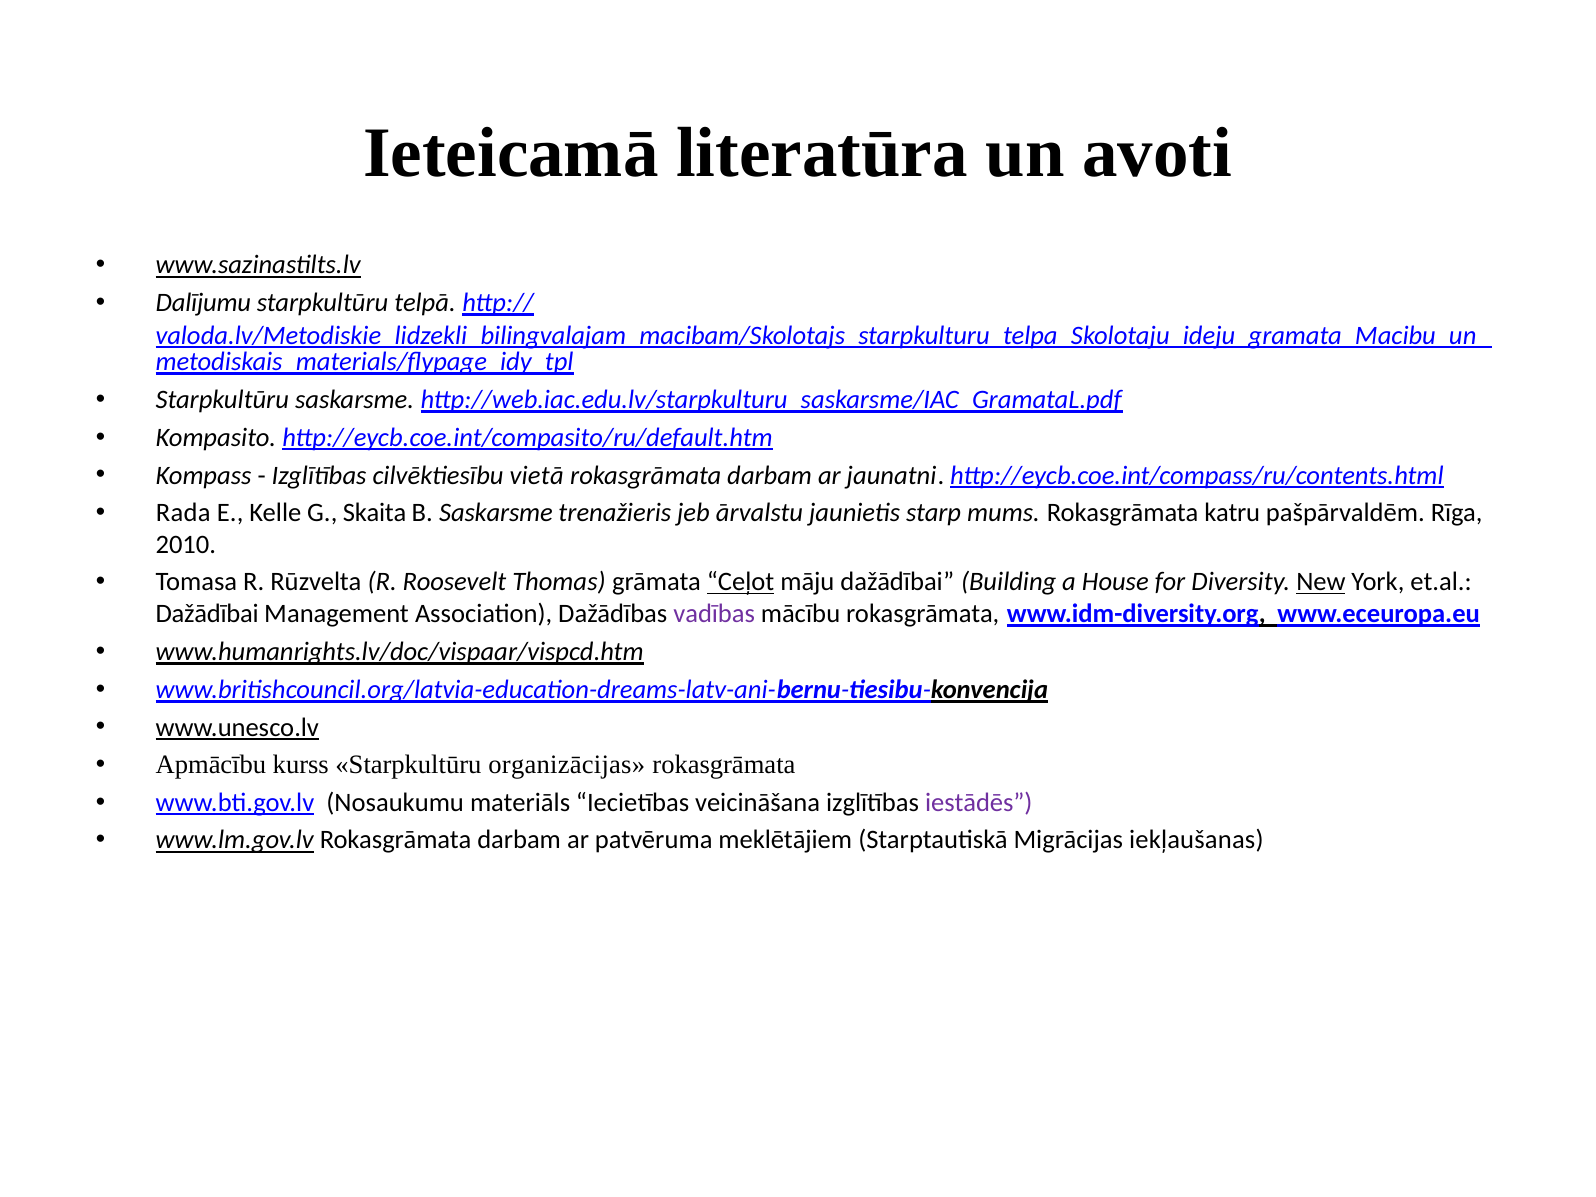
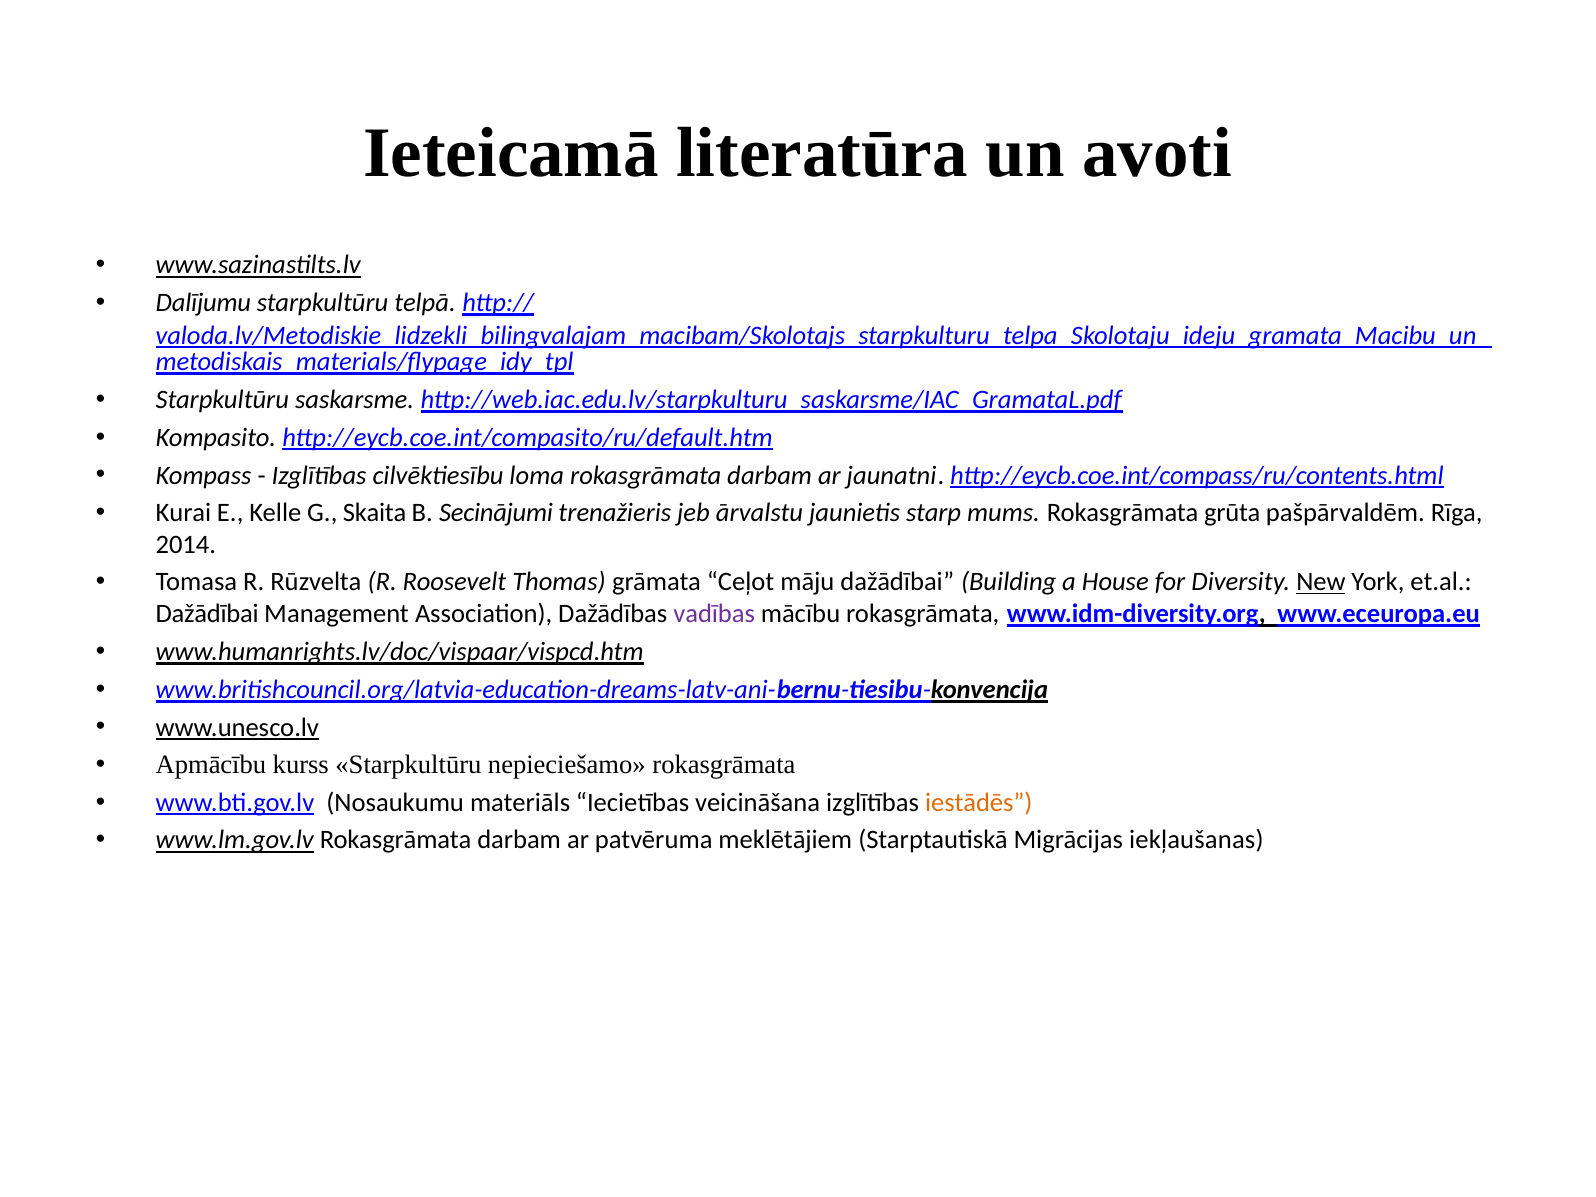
vietā: vietā -> loma (537, 475)
Rada: Rada -> Kurai (183, 513)
B Saskarsme: Saskarsme -> Secinājumi (496, 513)
katru: katru -> grūta (1232, 513)
2010: 2010 -> 2014 (186, 545)
Ceļot underline: present -> none (741, 582)
organizācijas: organizācijas -> nepieciešamo (567, 765)
iestādēs colour: purple -> orange (979, 802)
